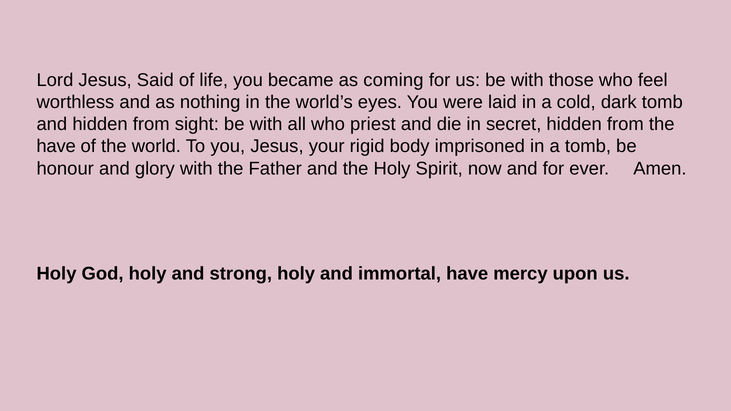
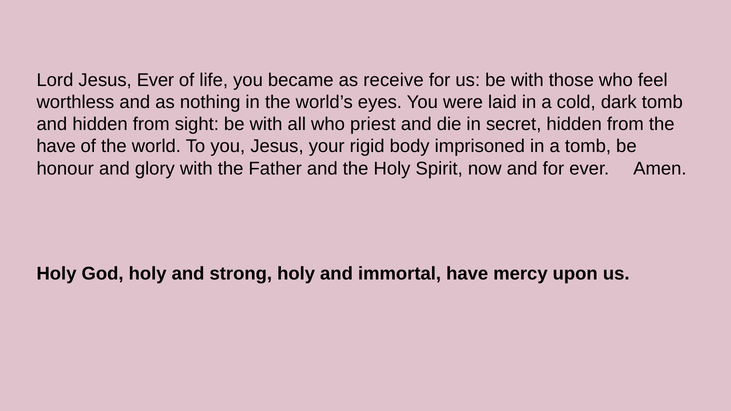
Jesus Said: Said -> Ever (155, 80)
coming: coming -> receive (393, 80)
